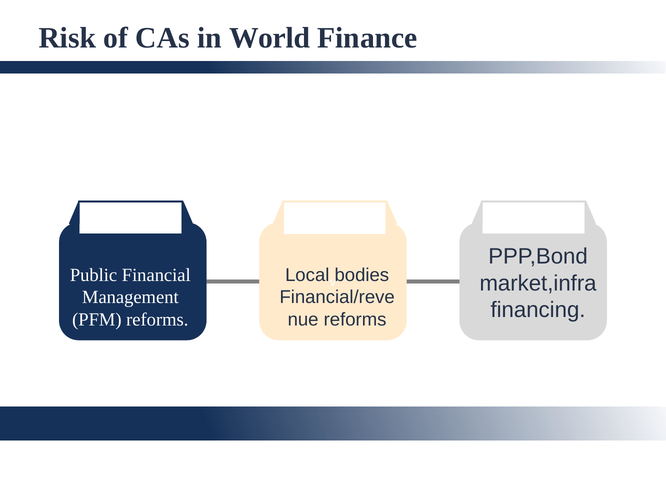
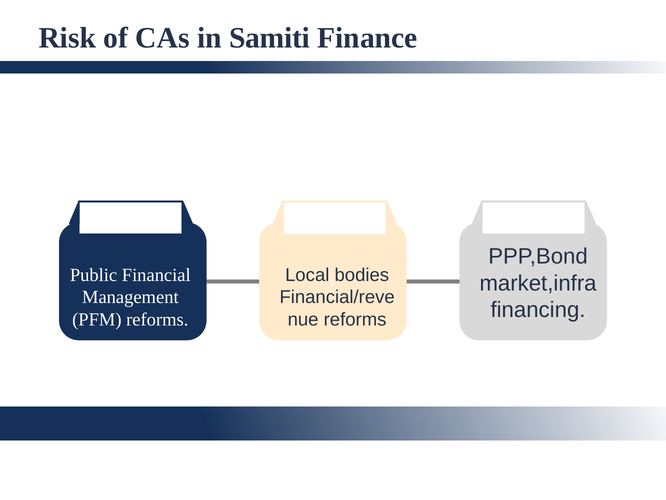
World: World -> Samiti (270, 38)
